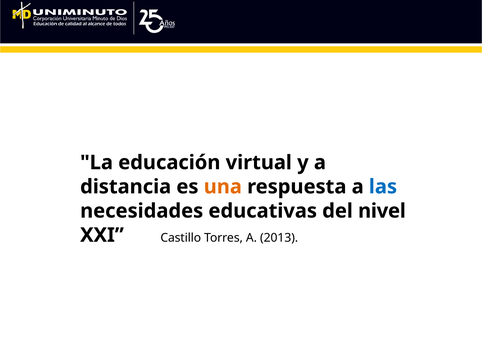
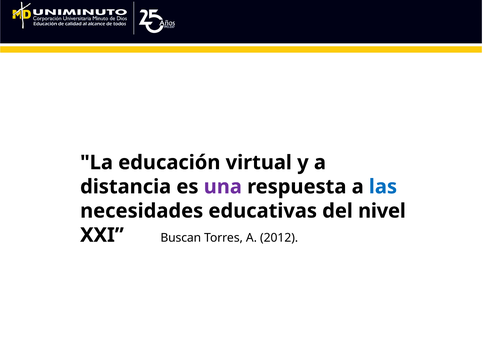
una colour: orange -> purple (223, 186)
Castillo: Castillo -> Buscan (181, 237)
2013: 2013 -> 2012 (279, 237)
